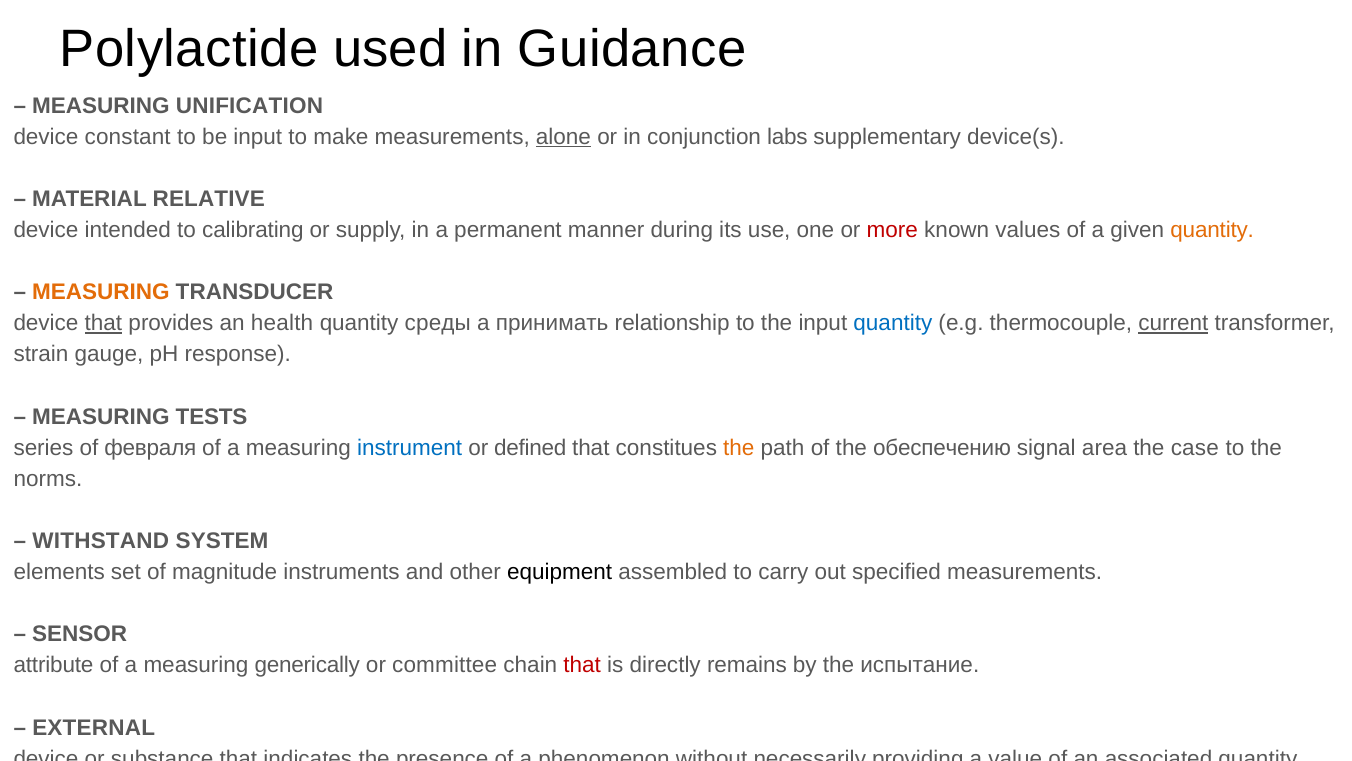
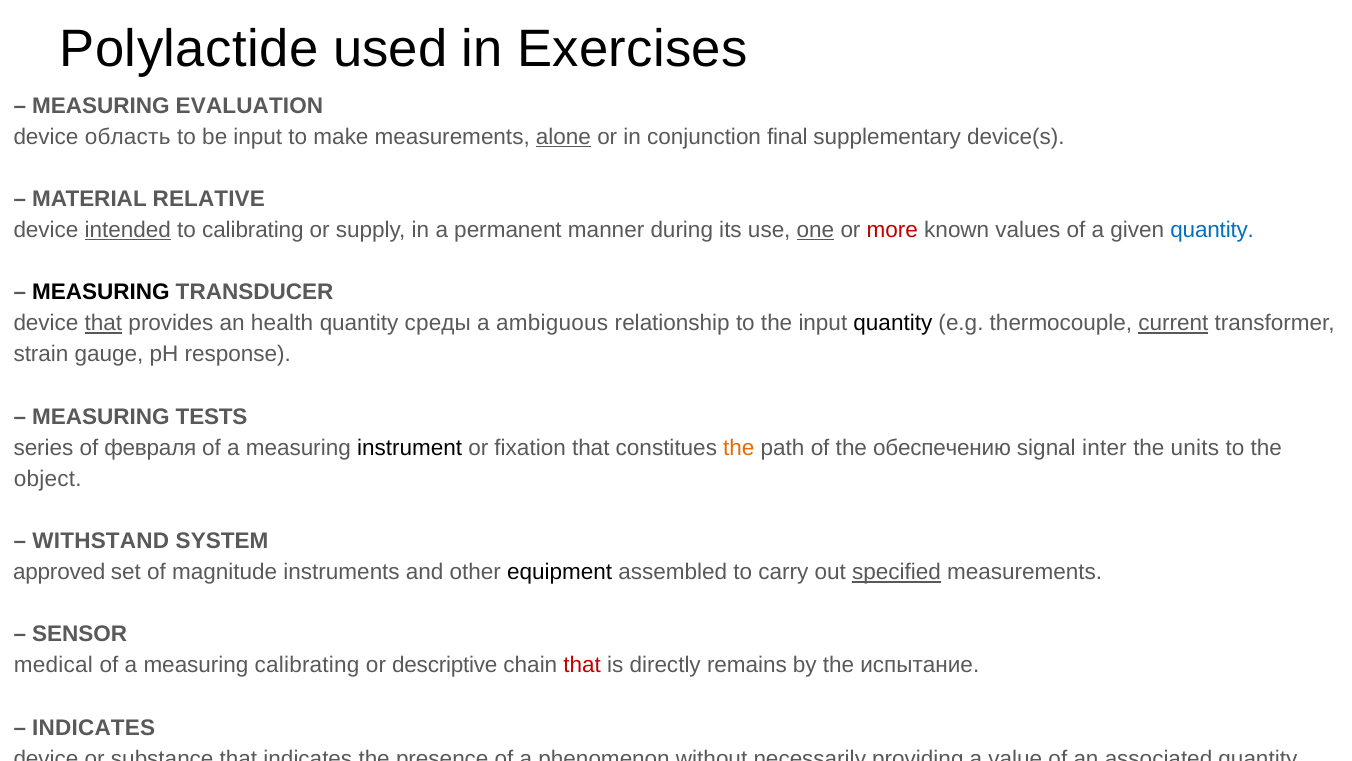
Guidance: Guidance -> Exercises (632, 49)
UNIFICATION: UNIFICATION -> EVALUATION (249, 106)
constant: constant -> область (128, 137)
labs: labs -> final (787, 137)
intended underline: none -> present (128, 230)
one underline: none -> present (815, 230)
quantity colour: orange -> blue (1212, 230)
MEASURING colour: orange -> black (101, 292)
принимать: принимать -> ambiguous (552, 323)
quantity colour: blue -> black (893, 323)
instrument colour: blue -> black (410, 448)
defined: defined -> fixation (530, 448)
area: area -> inter (1104, 448)
case: case -> units (1195, 448)
norms: norms -> object (48, 479)
elements: elements -> approved (59, 572)
specified underline: none -> present (896, 572)
attribute: attribute -> medical (53, 665)
measuring generically: generically -> calibrating (307, 665)
committee: committee -> descriptive (445, 665)
EXTERNAL: EXTERNAL -> INDICATES (94, 727)
